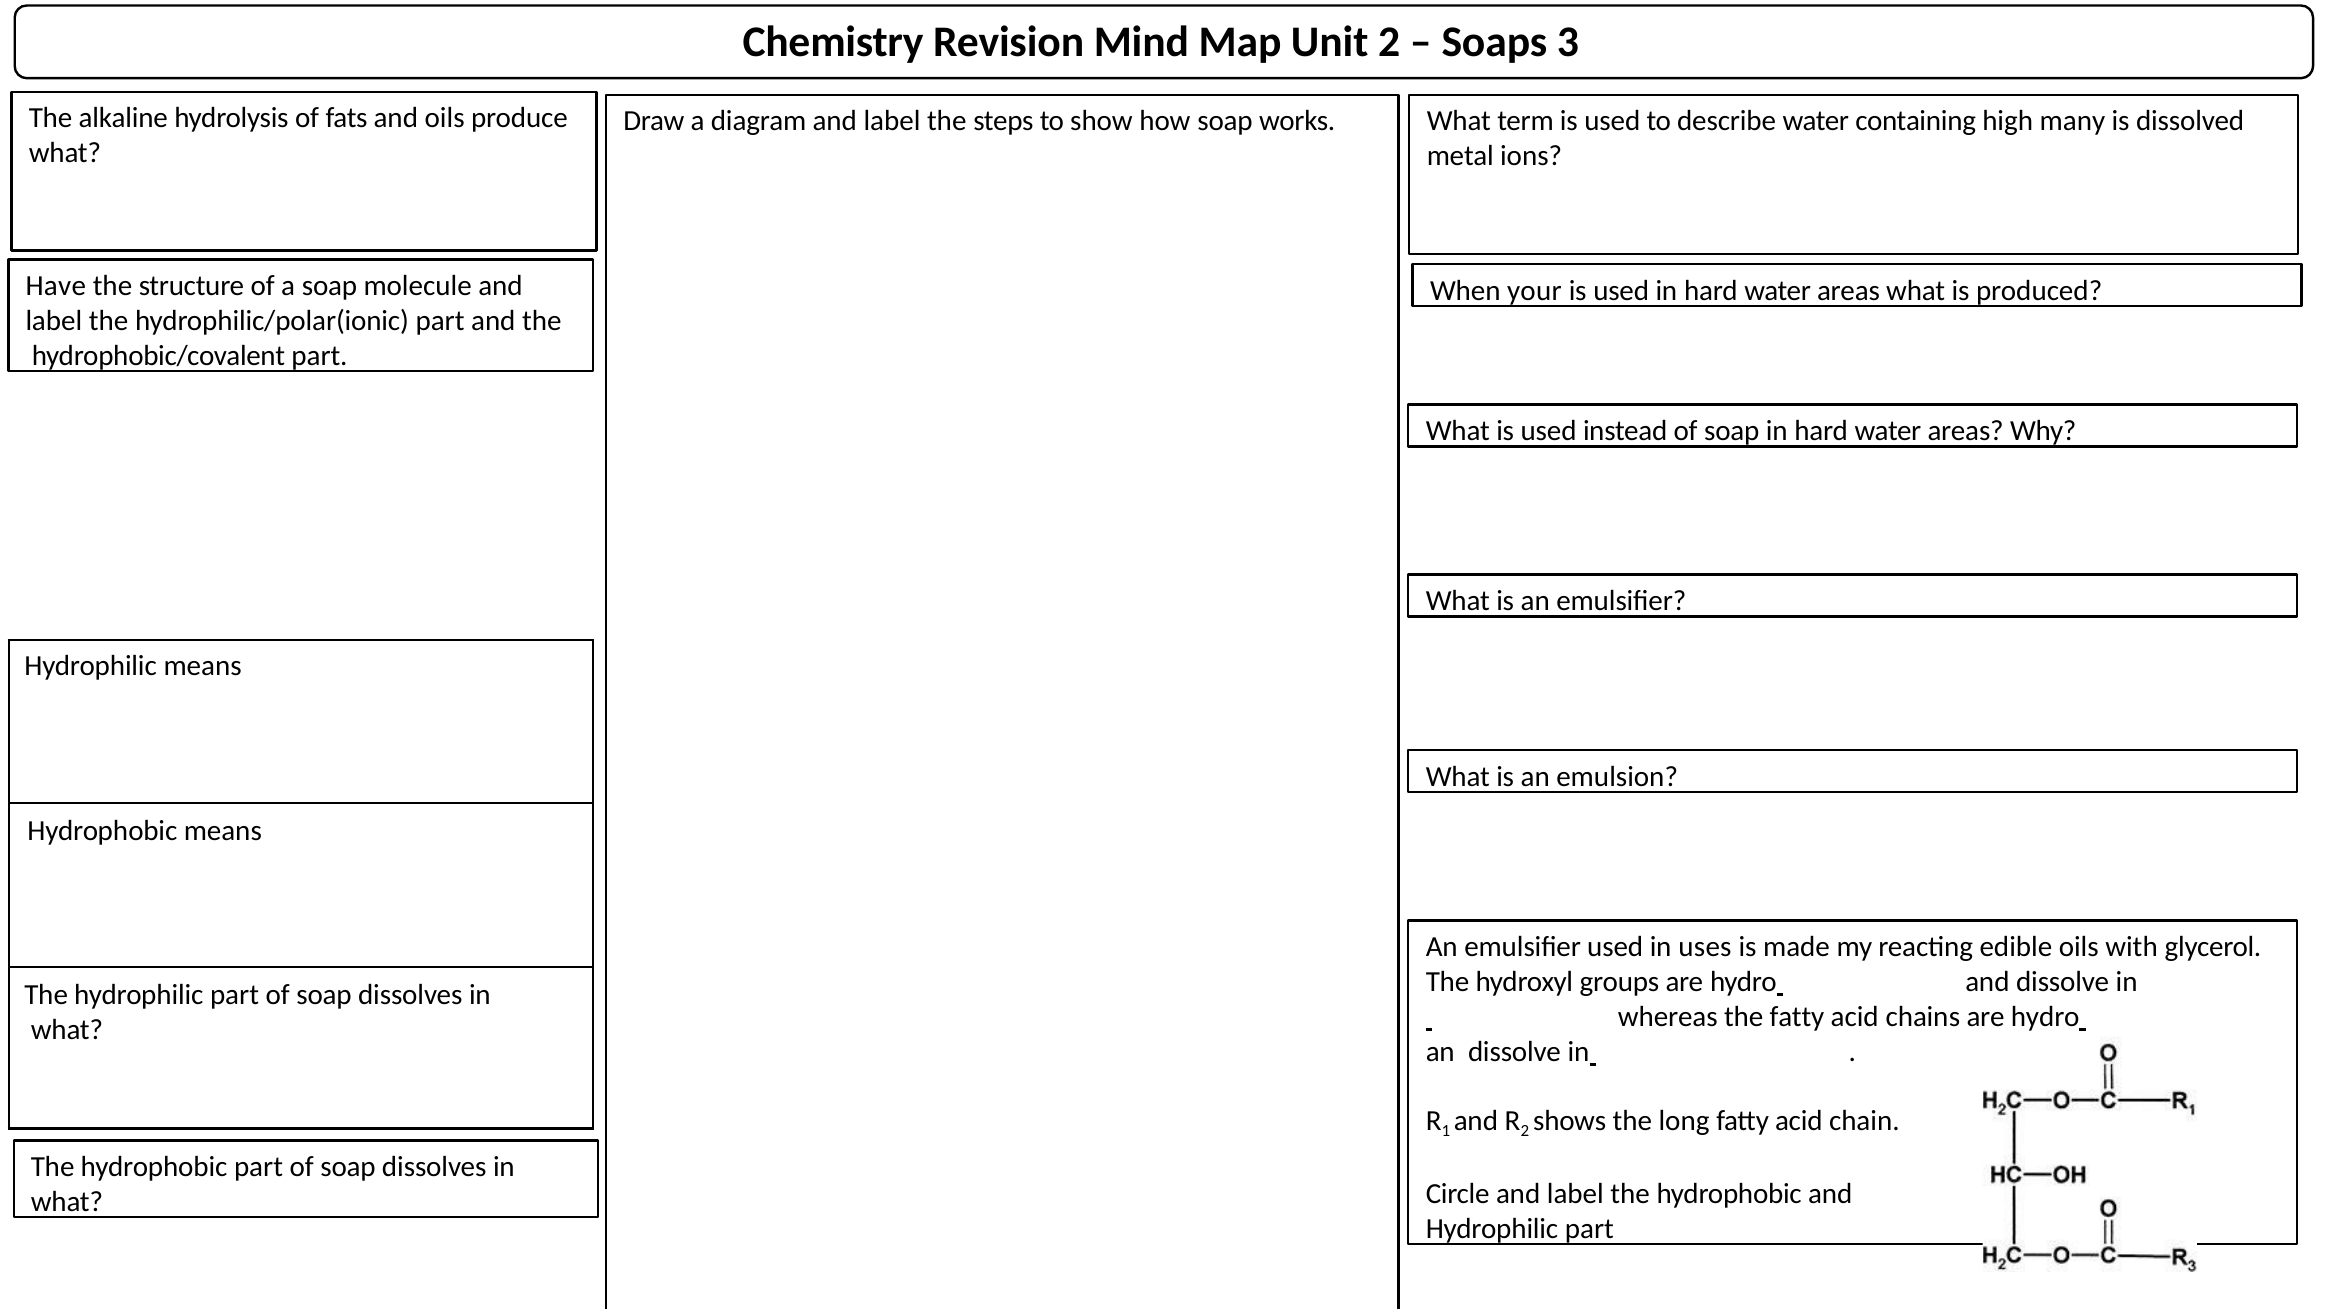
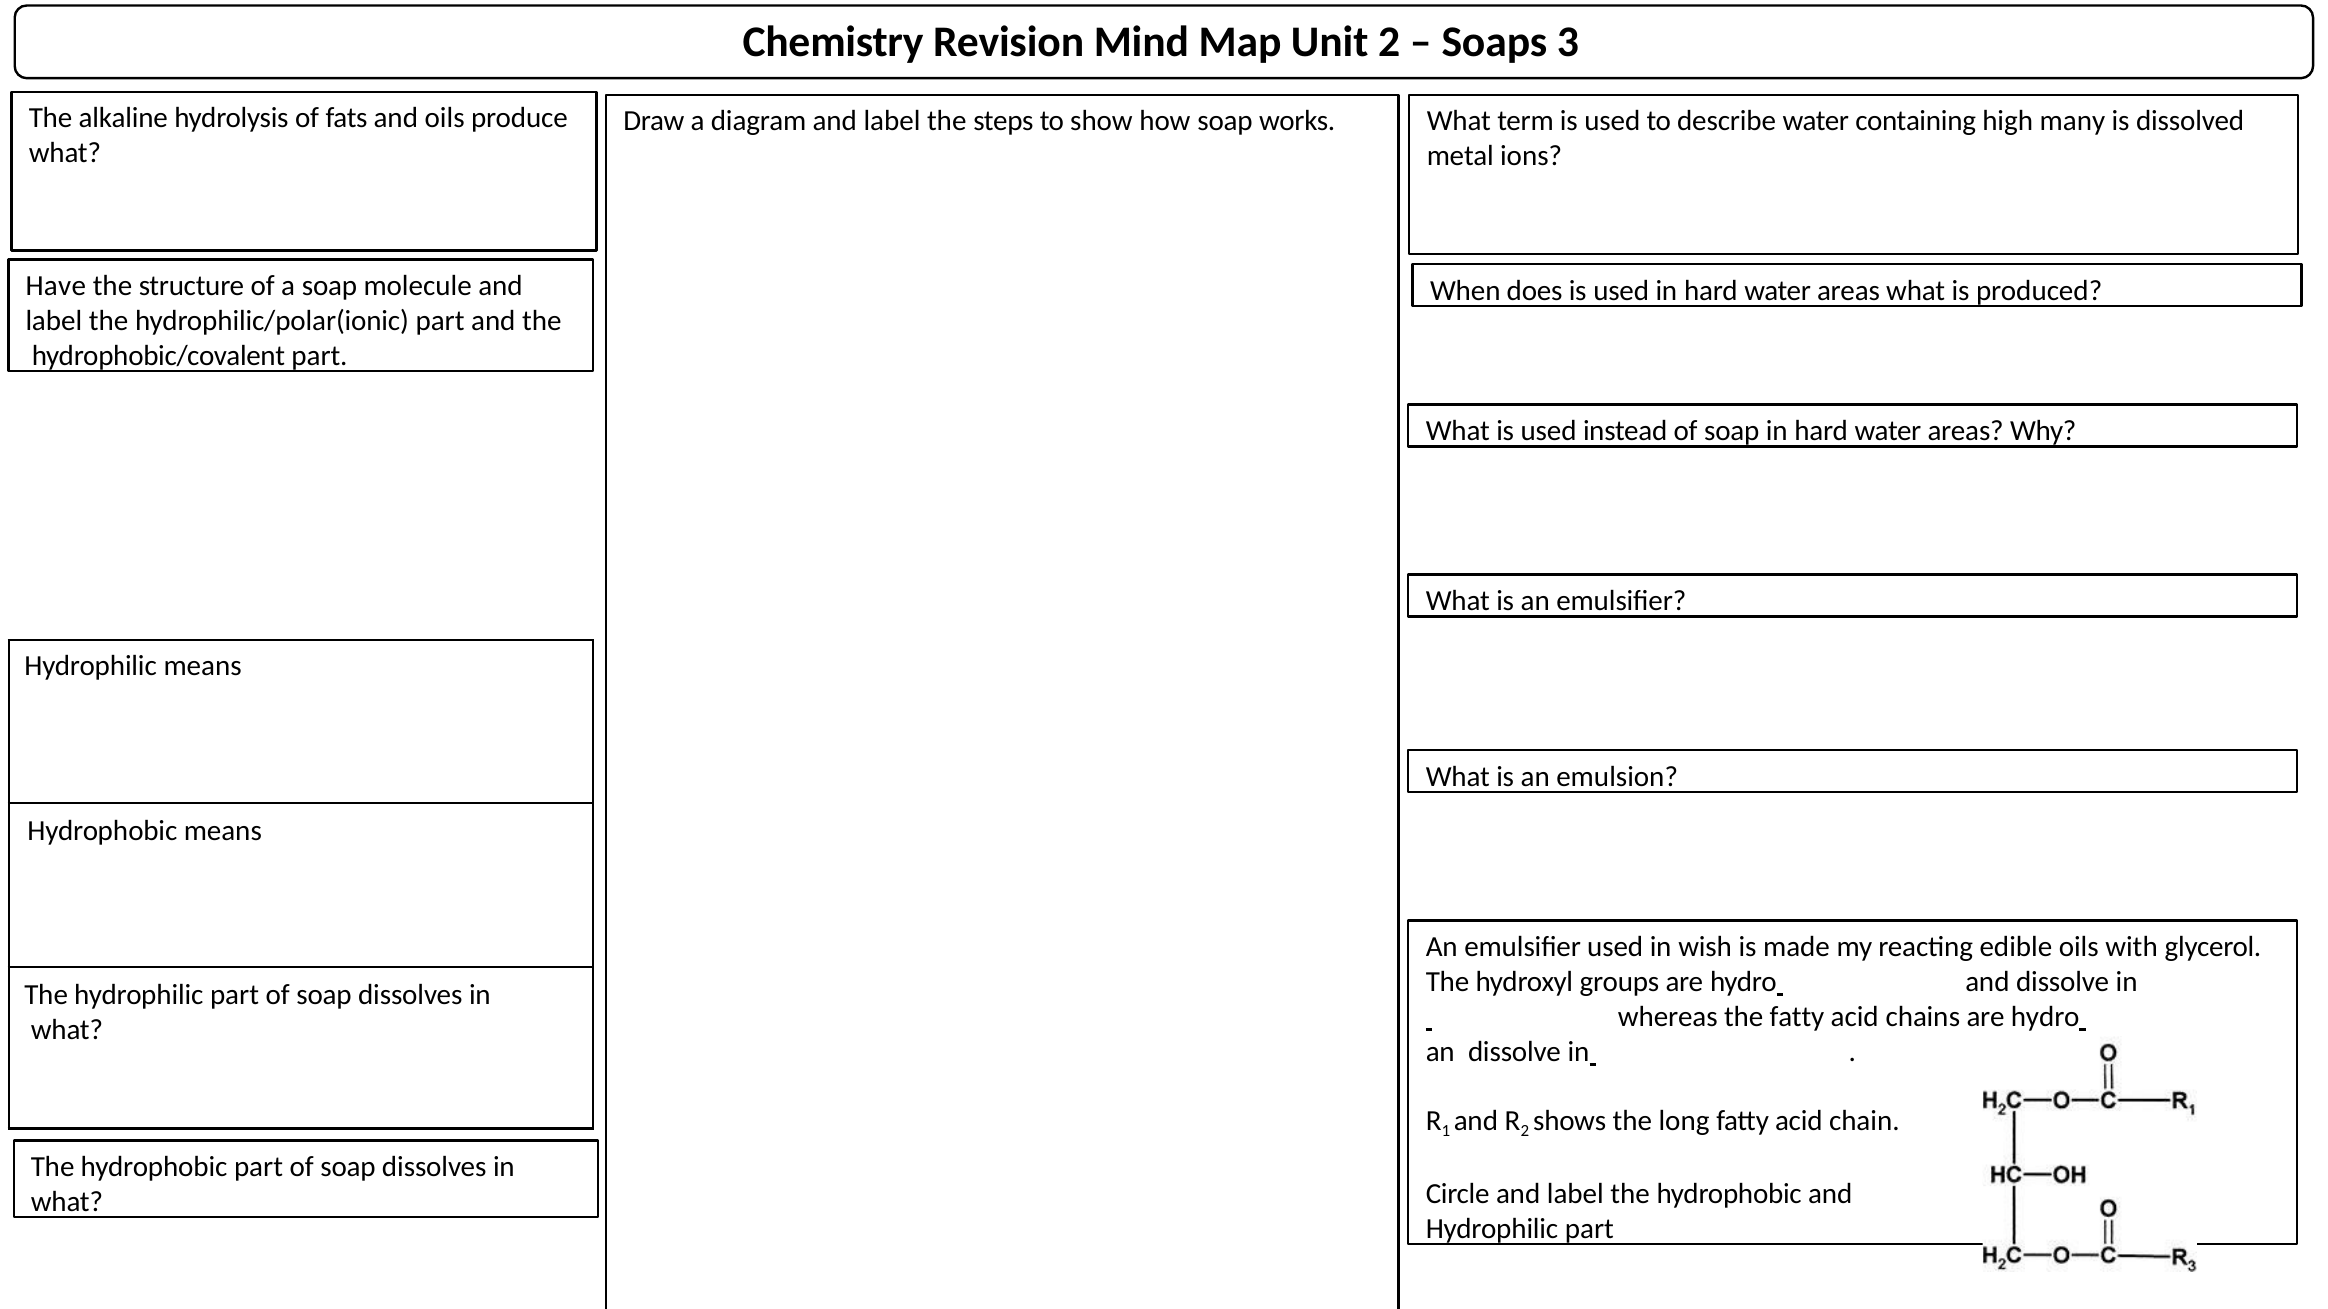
your: your -> does (1535, 291)
uses: uses -> wish (1705, 947)
